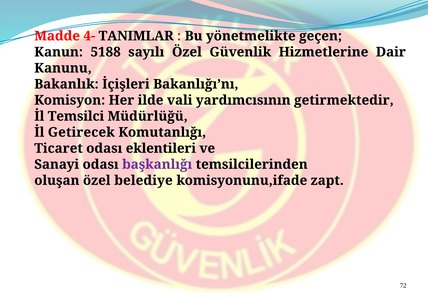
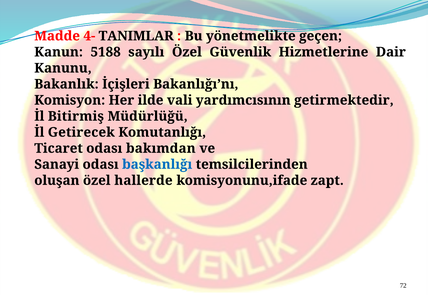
Temsilci: Temsilci -> Bitirmiş (76, 116)
eklentileri: eklentileri -> bakımdan (161, 148)
başkanlığı colour: purple -> blue (157, 164)
belediye: belediye -> hallerde (143, 180)
